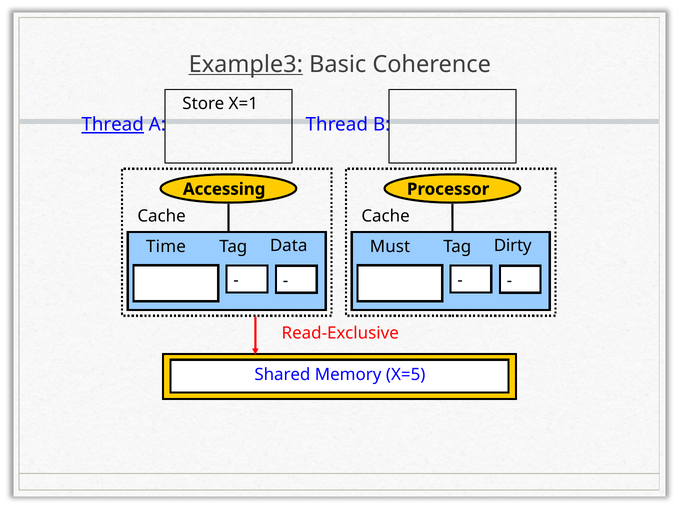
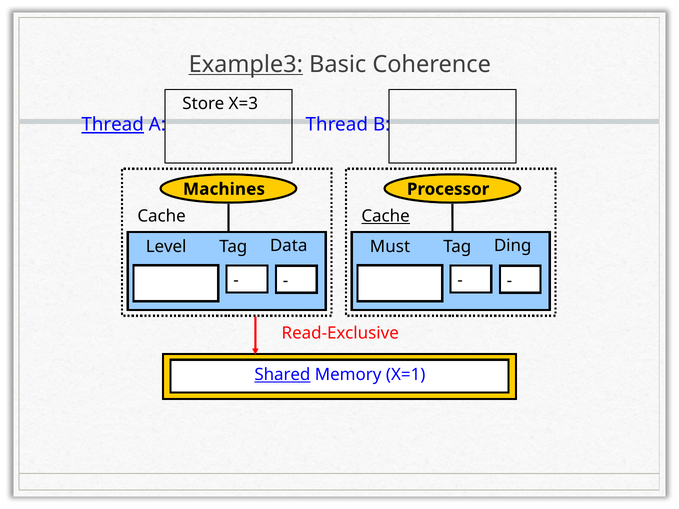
X=1: X=1 -> X=3 (243, 103)
Accessing: Accessing -> Machines (224, 189)
Cache underline: none -> present (386, 216)
Dirty: Dirty -> Ding (513, 246)
Time: Time -> Level (166, 247)
Shared underline: none -> present (282, 375)
X=5: X=5 -> X=1 (406, 375)
